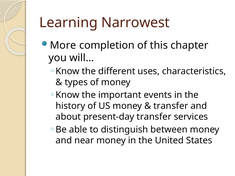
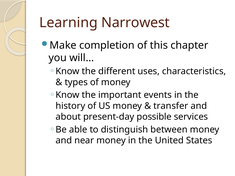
More: More -> Make (63, 45)
present-day transfer: transfer -> possible (154, 117)
